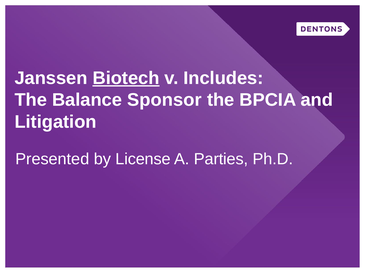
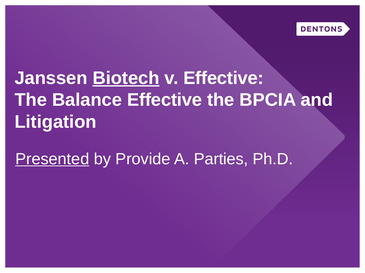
v Includes: Includes -> Effective (223, 78)
Balance Sponsor: Sponsor -> Effective (165, 100)
Presented underline: none -> present (52, 159)
License: License -> Provide (143, 159)
